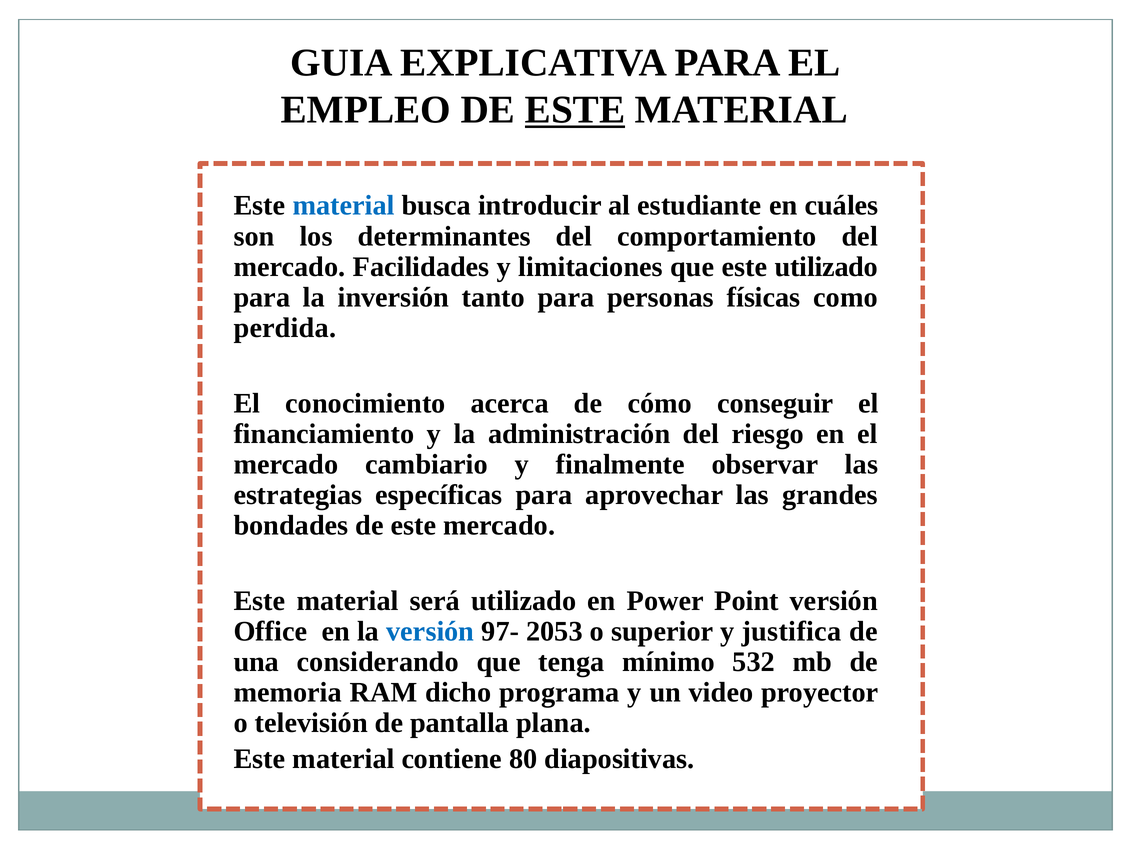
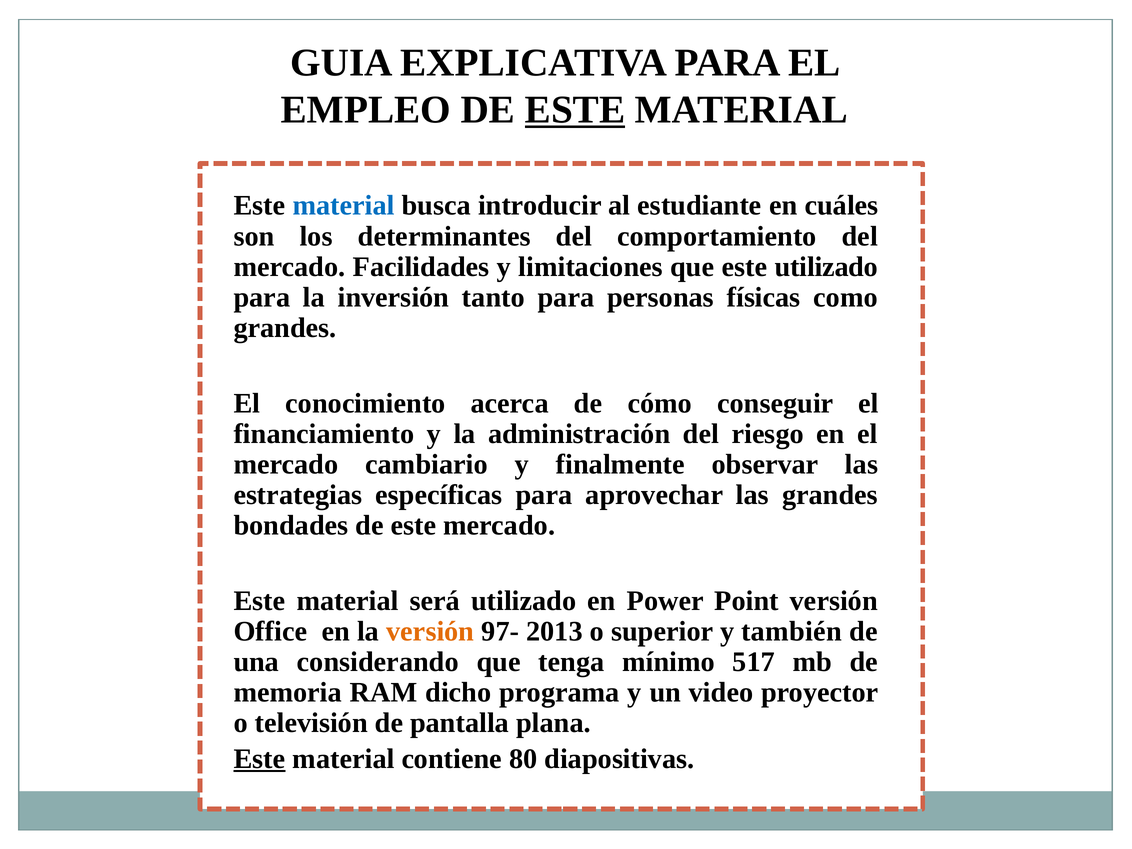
perdida: perdida -> grandes (285, 328)
versión colour: blue -> orange (430, 631)
2053: 2053 -> 2013 (554, 631)
justifica: justifica -> también (792, 631)
532: 532 -> 517 (754, 662)
Este underline: none -> present (260, 759)
